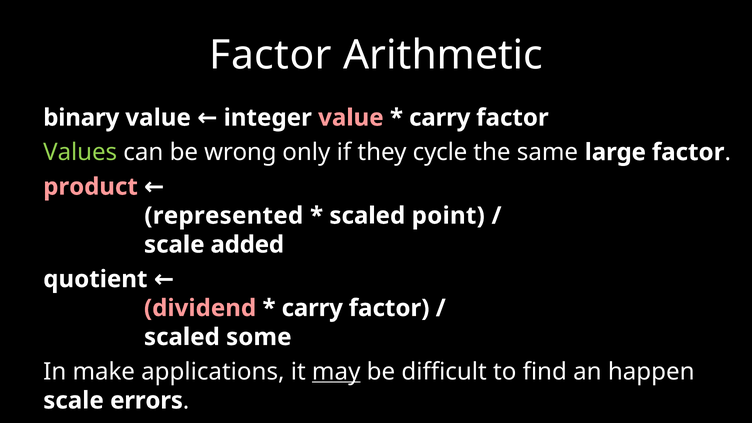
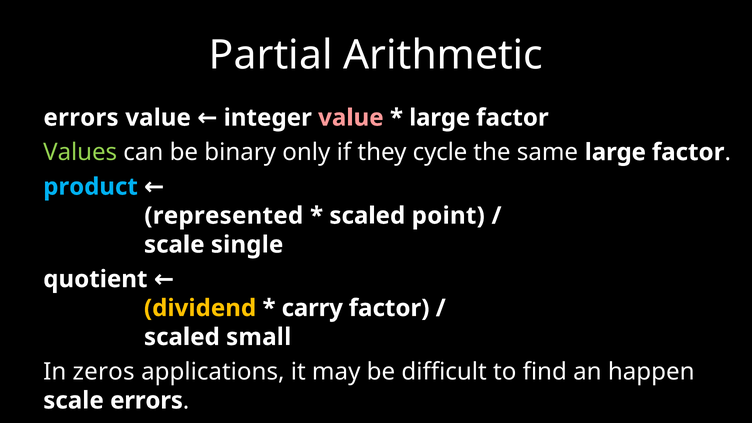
Factor: Factor -> Partial (271, 55)
binary: binary -> errors (81, 118)
carry: carry -> large (440, 118)
wrong: wrong -> binary (240, 152)
product colour: pink -> light blue (91, 187)
added: added -> single (247, 245)
dividend colour: pink -> yellow (200, 308)
some: some -> small (259, 337)
make: make -> zeros (104, 372)
may underline: present -> none (336, 372)
